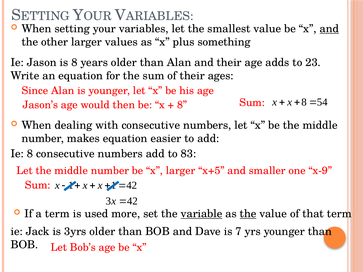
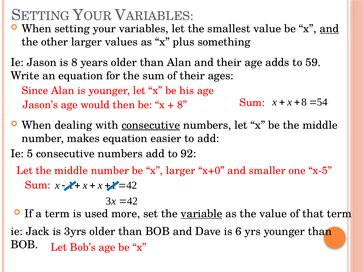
23: 23 -> 59 (313, 62)
consecutive underline: none -> present (151, 125)
Ie 8: 8 -> 5 (30, 154)
83: 83 -> 92 (188, 154)
x+5: x+5 -> x+0 (211, 171)
x-9: x-9 -> x-5 (320, 171)
the underline: present -> none (248, 214)
7: 7 -> 6 (239, 232)
